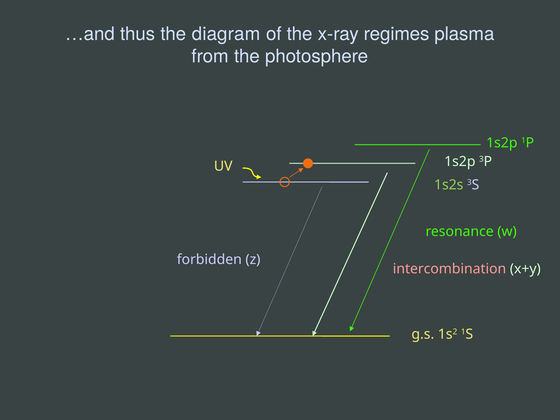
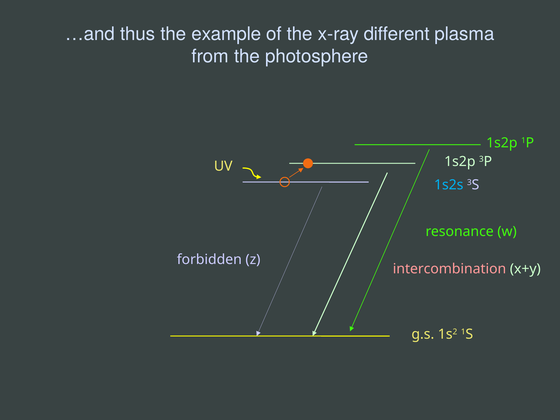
diagram: diagram -> example (226, 34)
regimes: regimes -> different (397, 34)
1s2s colour: light green -> light blue (449, 185)
